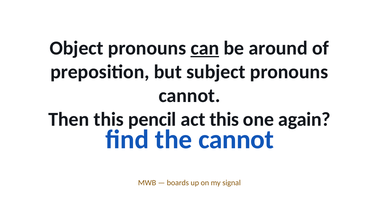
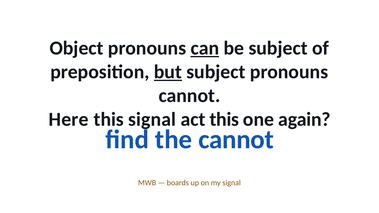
be around: around -> subject (278, 48)
but underline: none -> present (168, 72)
Then: Then -> Here (69, 119)
this pencil: pencil -> signal (152, 119)
